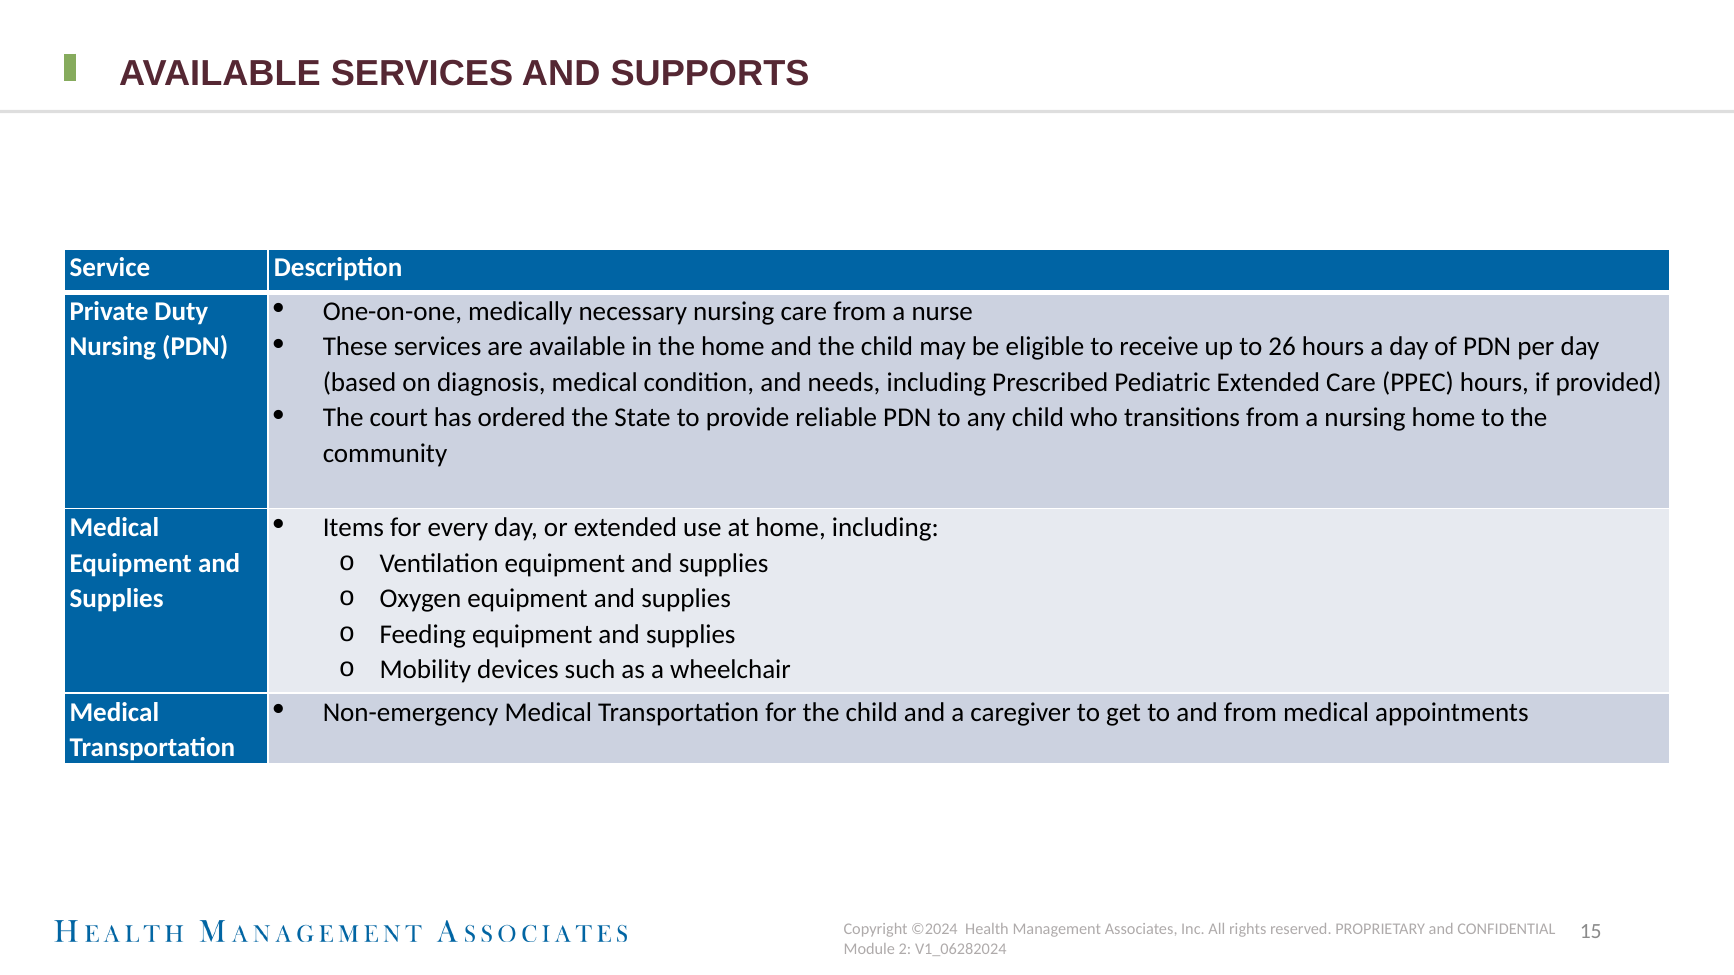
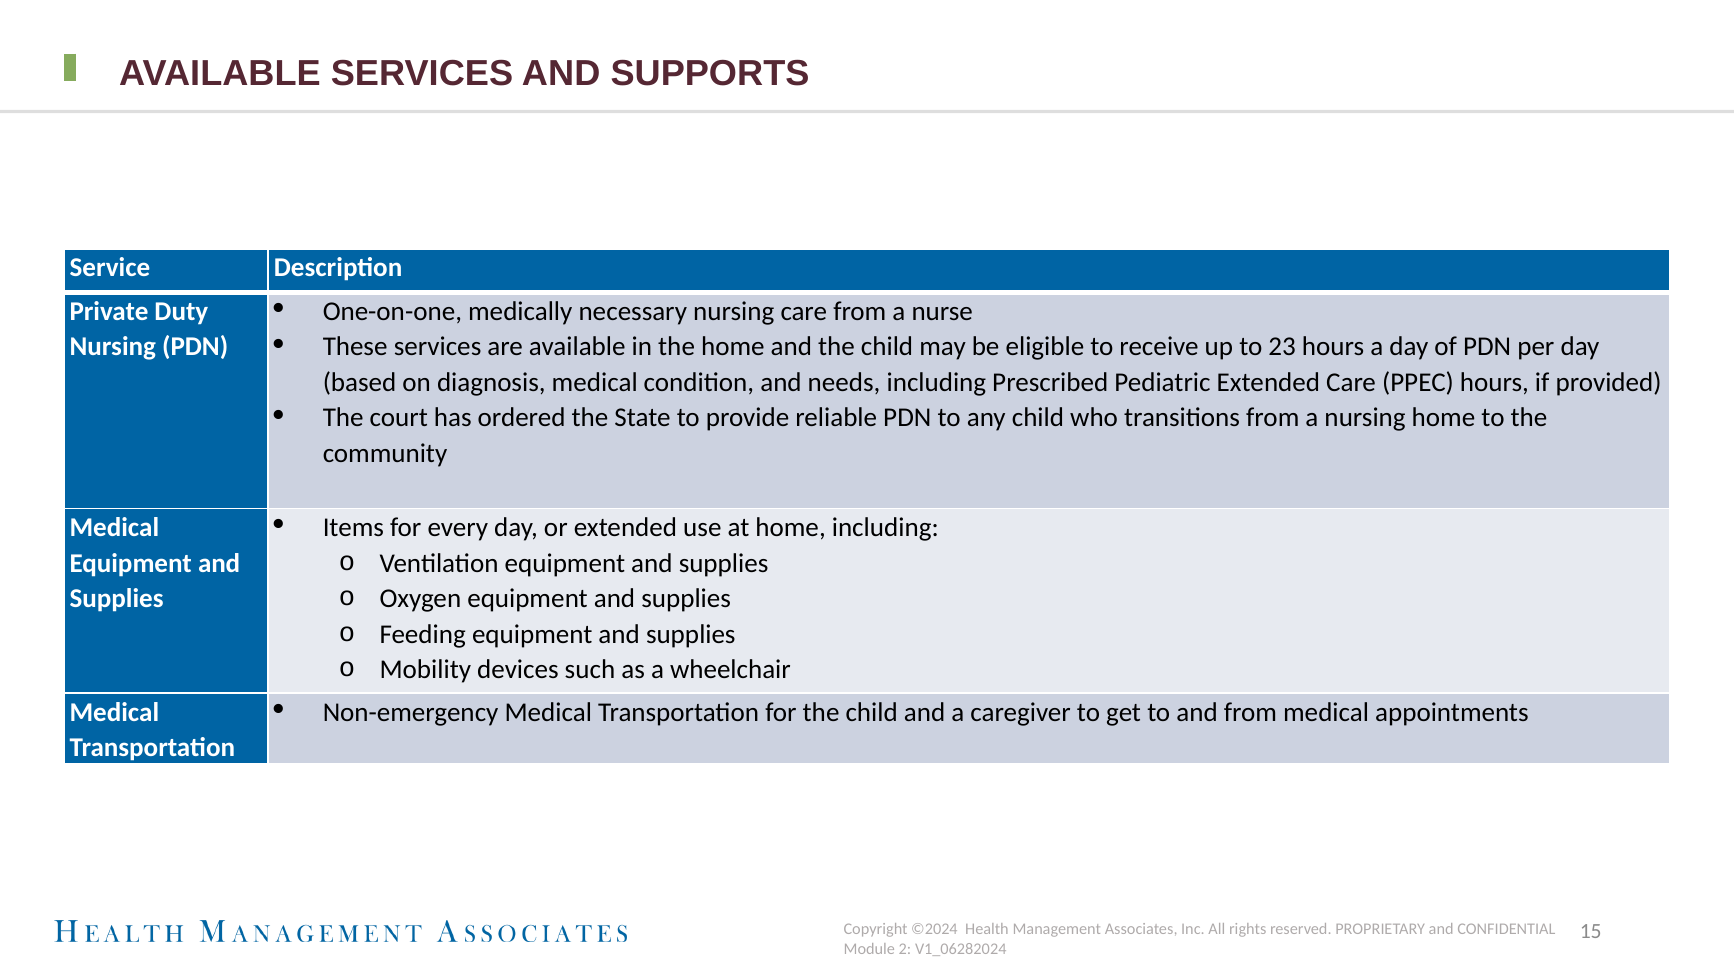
26: 26 -> 23 (1282, 347)
